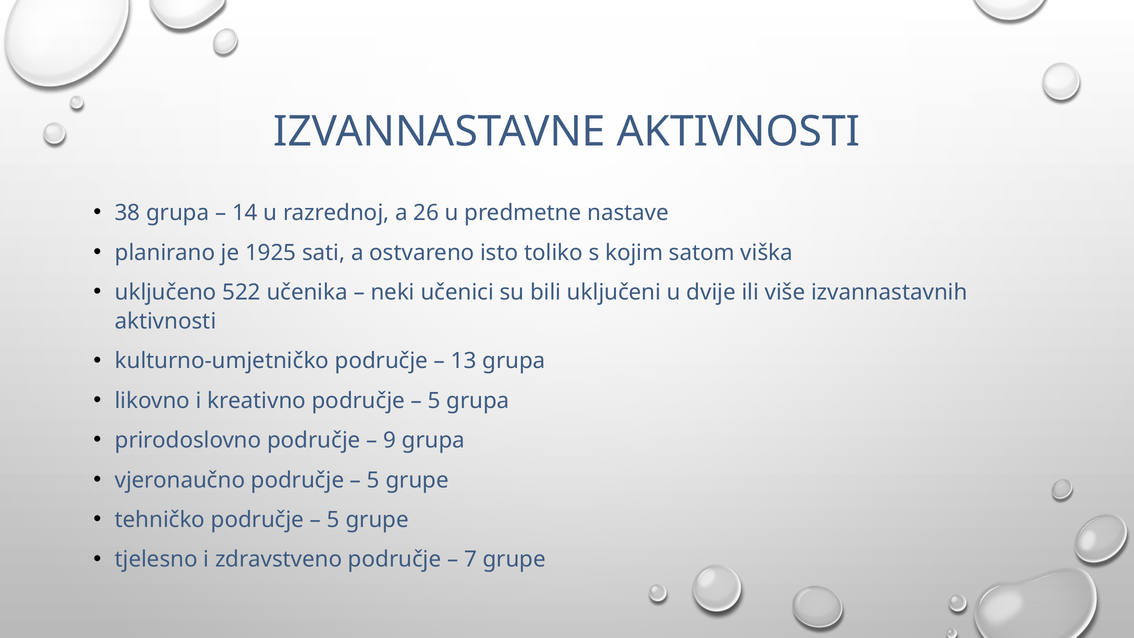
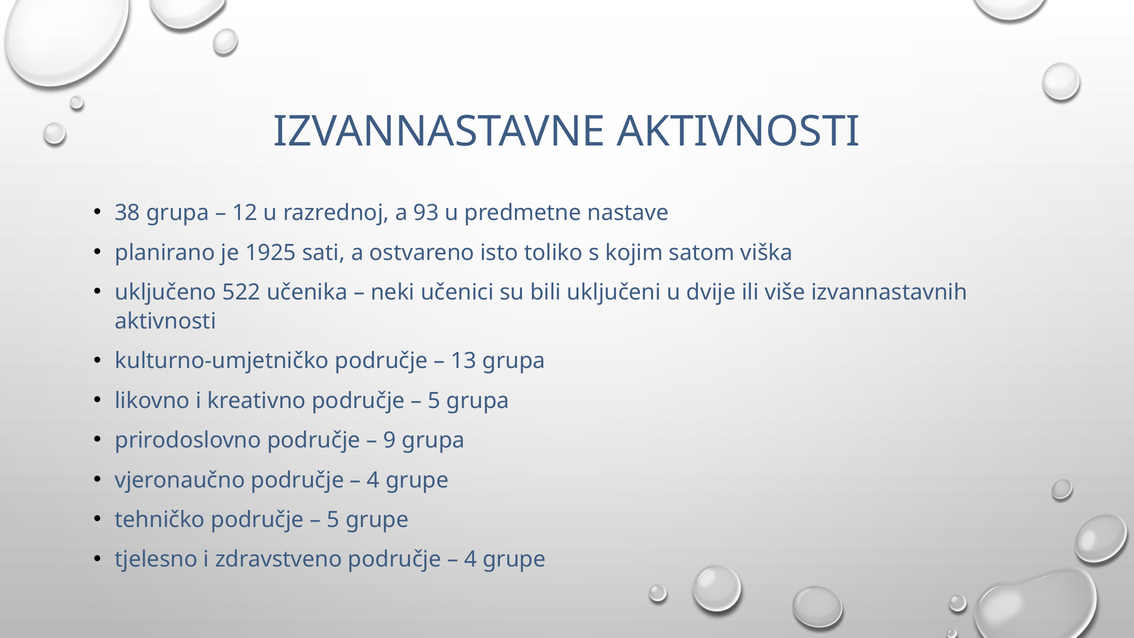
14: 14 -> 12 (245, 213)
26: 26 -> 93 (426, 213)
5: 5 -> 4 (373, 480)
7: 7 -> 4 (470, 559)
